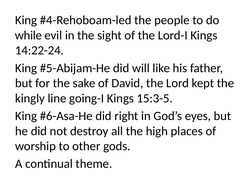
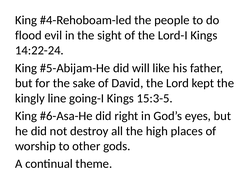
while: while -> flood (28, 35)
